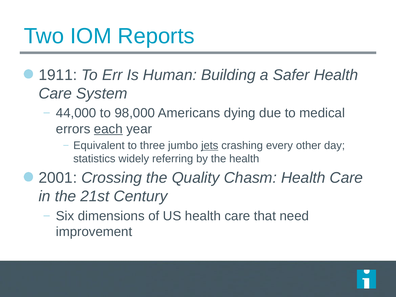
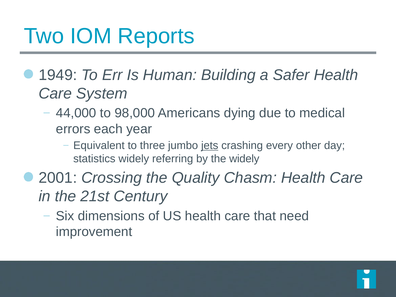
1911: 1911 -> 1949 (58, 75)
each underline: present -> none (108, 129)
the health: health -> widely (244, 159)
